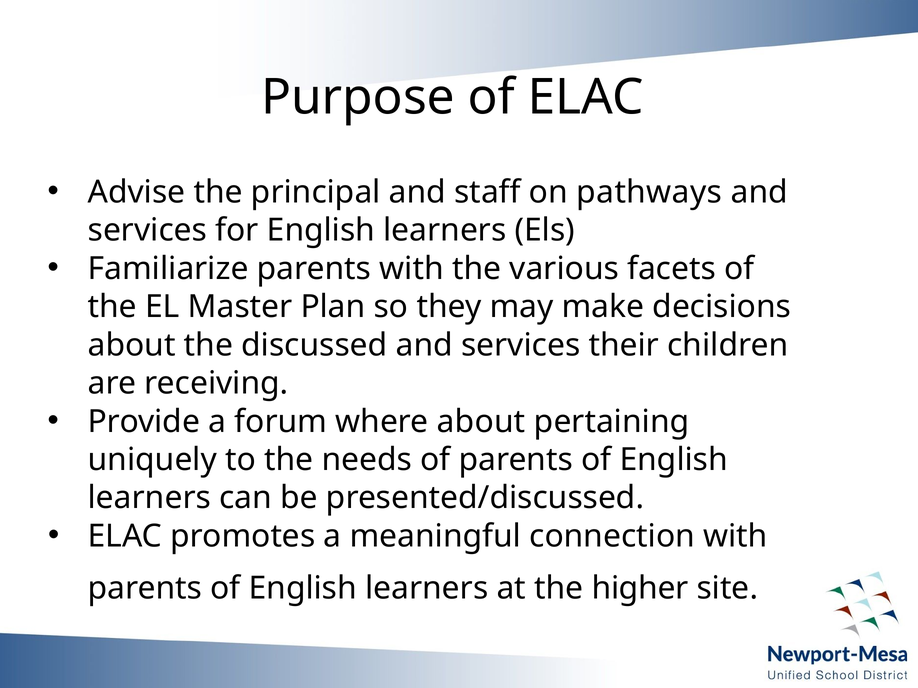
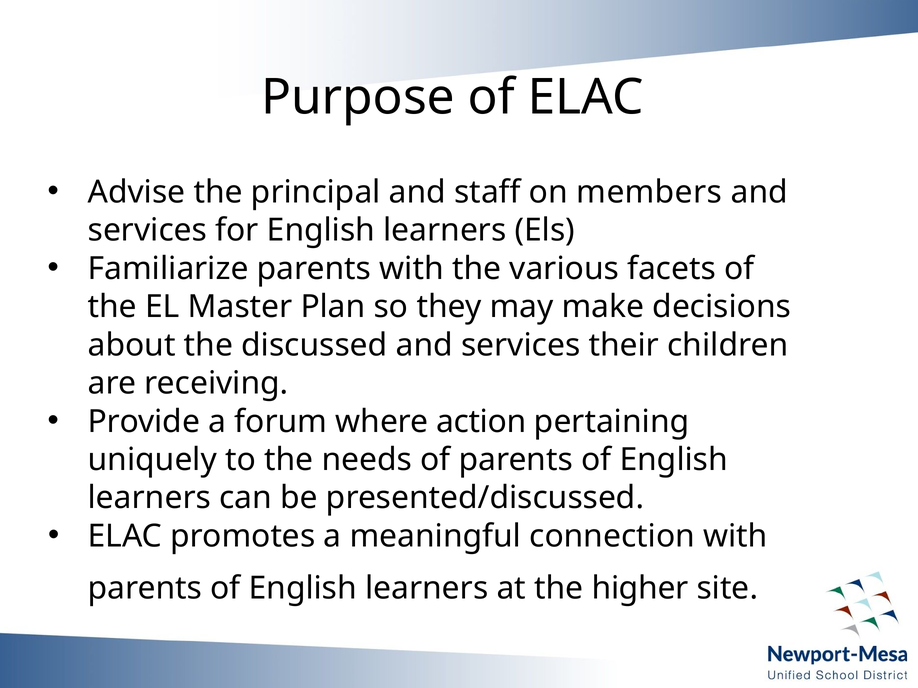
pathways: pathways -> members (649, 192)
where about: about -> action (481, 422)
